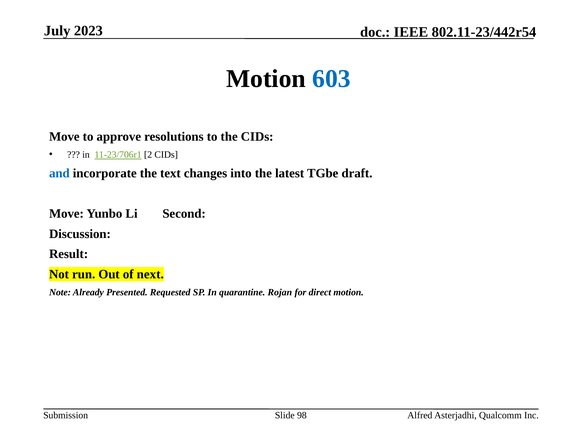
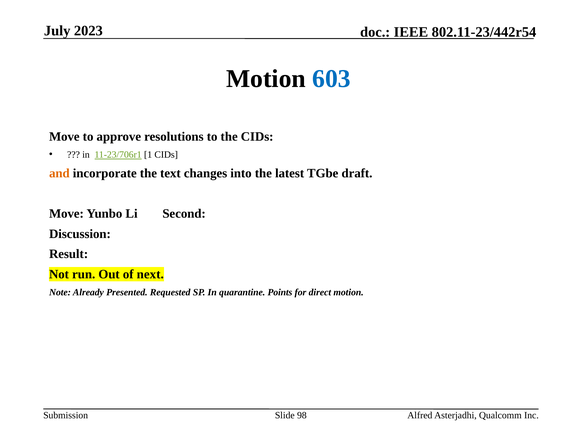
2: 2 -> 1 (148, 155)
and colour: blue -> orange (59, 173)
Rojan: Rojan -> Points (280, 292)
